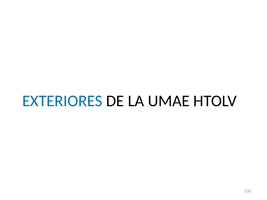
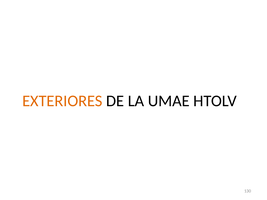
EXTERIORES colour: blue -> orange (62, 101)
